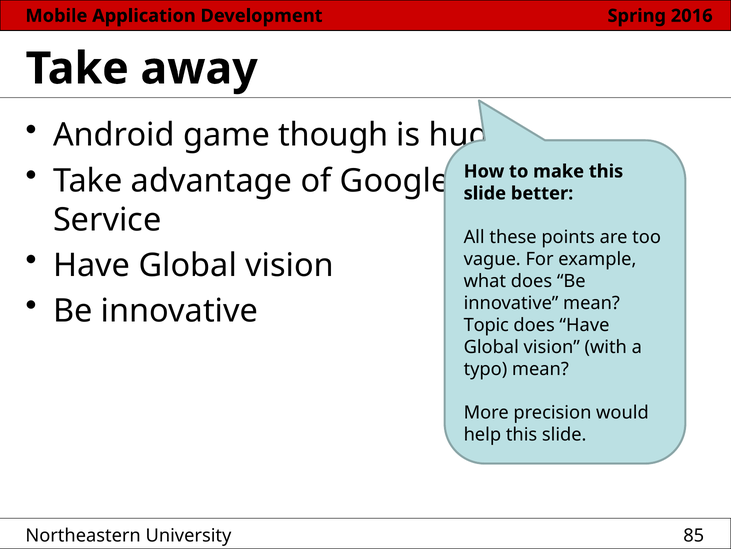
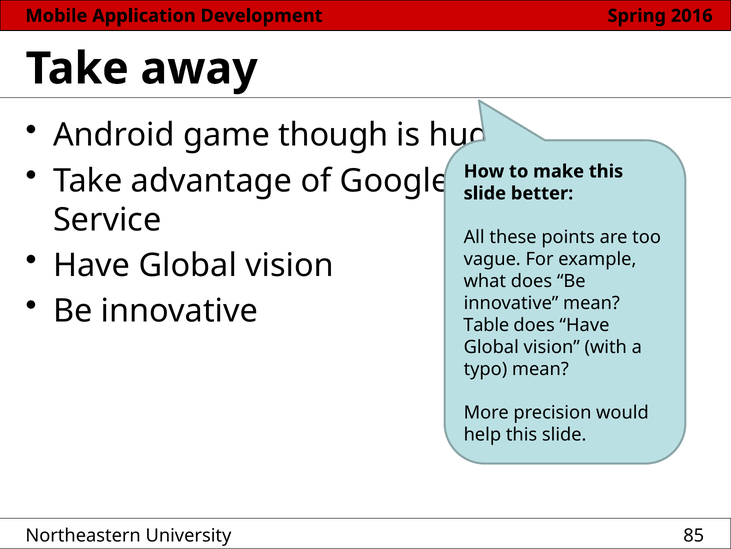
Topic: Topic -> Table (486, 325)
